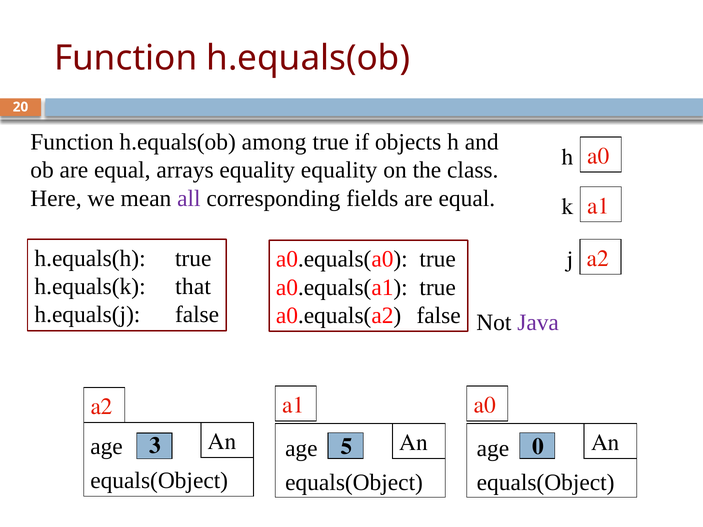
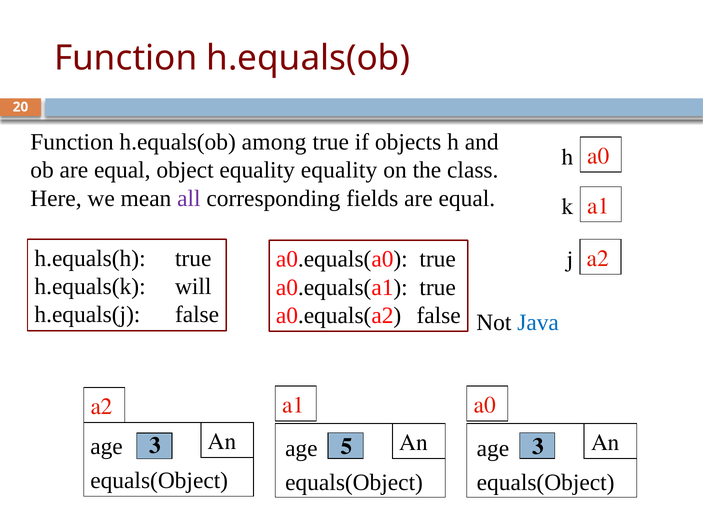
arrays: arrays -> object (185, 170)
that: that -> will (193, 287)
Java colour: purple -> blue (538, 322)
An 0: 0 -> 3 (538, 447)
